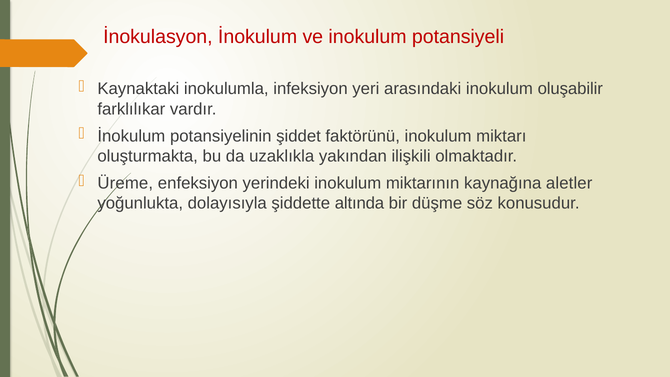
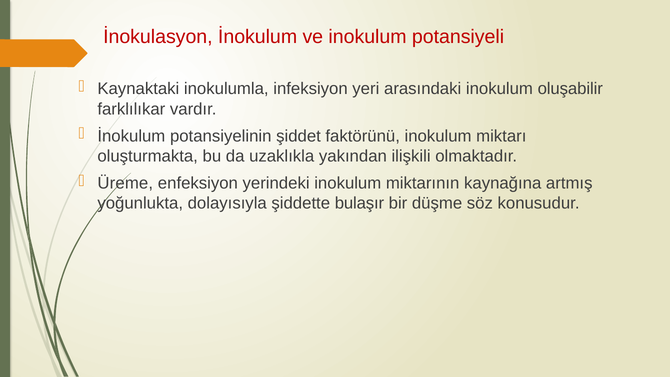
aletler: aletler -> artmış (569, 183)
altında: altında -> bulaşır (359, 203)
